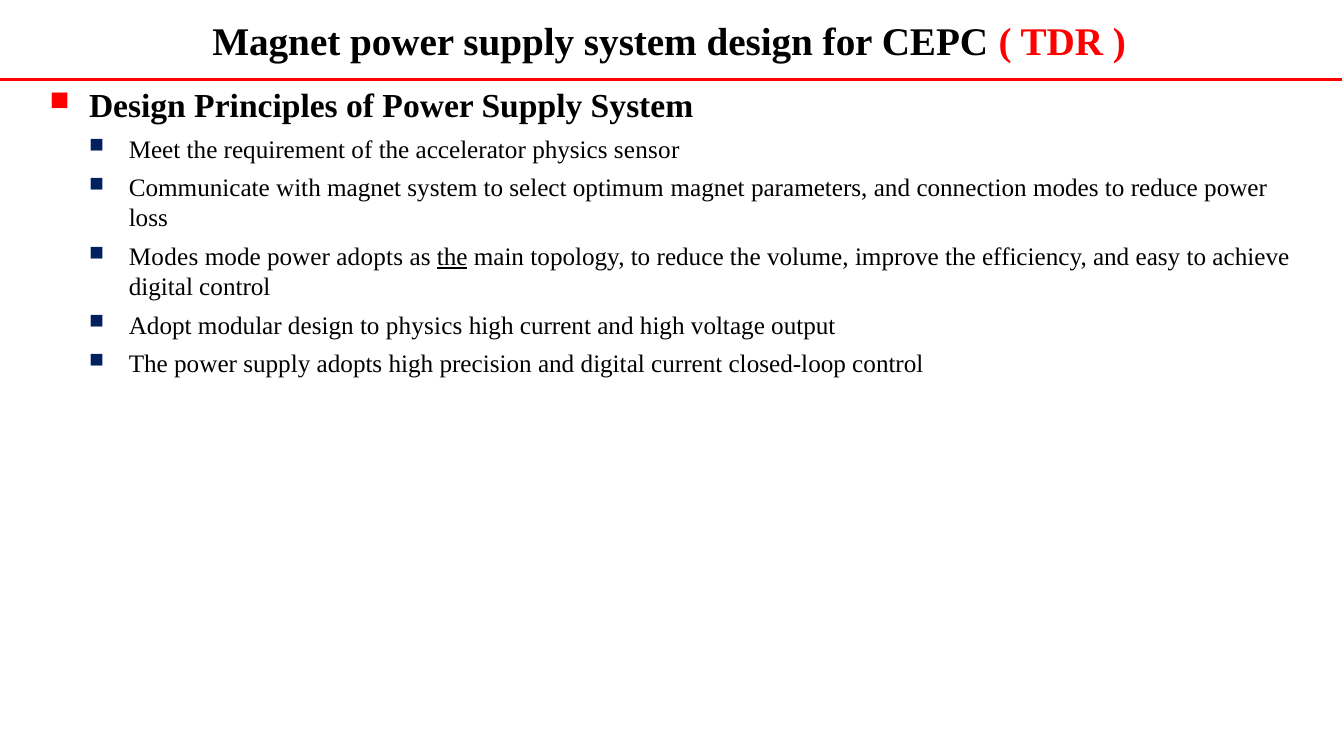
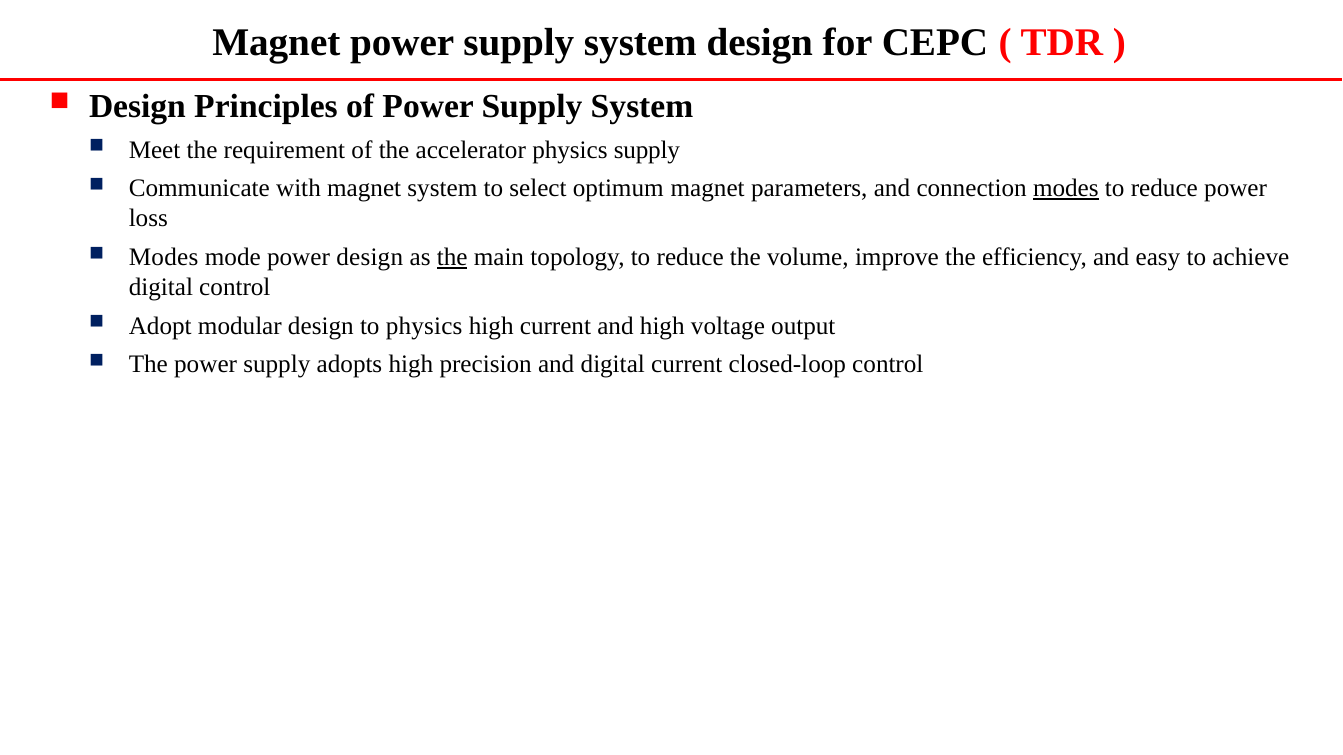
physics sensor: sensor -> supply (647, 150)
modes underline: none -> present (1066, 188)
power adopts: adopts -> design (370, 257)
